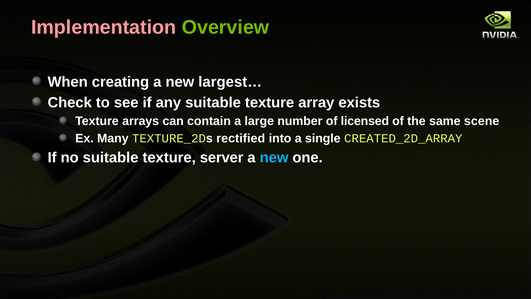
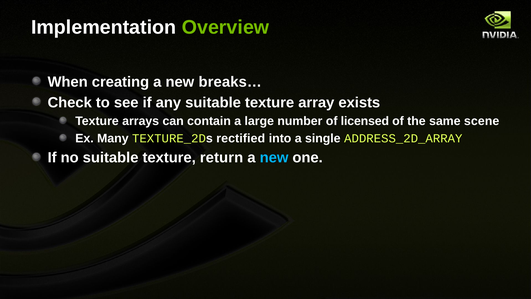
Implementation colour: pink -> white (104, 27)
largest…: largest… -> breaks… (230, 82)
CREATED_2D_ARRAY: CREATED_2D_ARRAY -> ADDRESS_2D_ARRAY (403, 138)
server: server -> return (222, 157)
